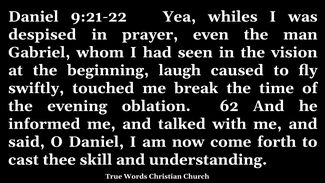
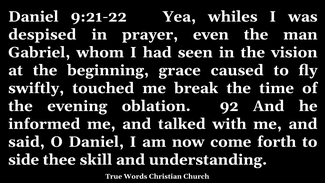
laugh: laugh -> grace (180, 70)
62: 62 -> 92 (229, 106)
cast: cast -> side (24, 160)
